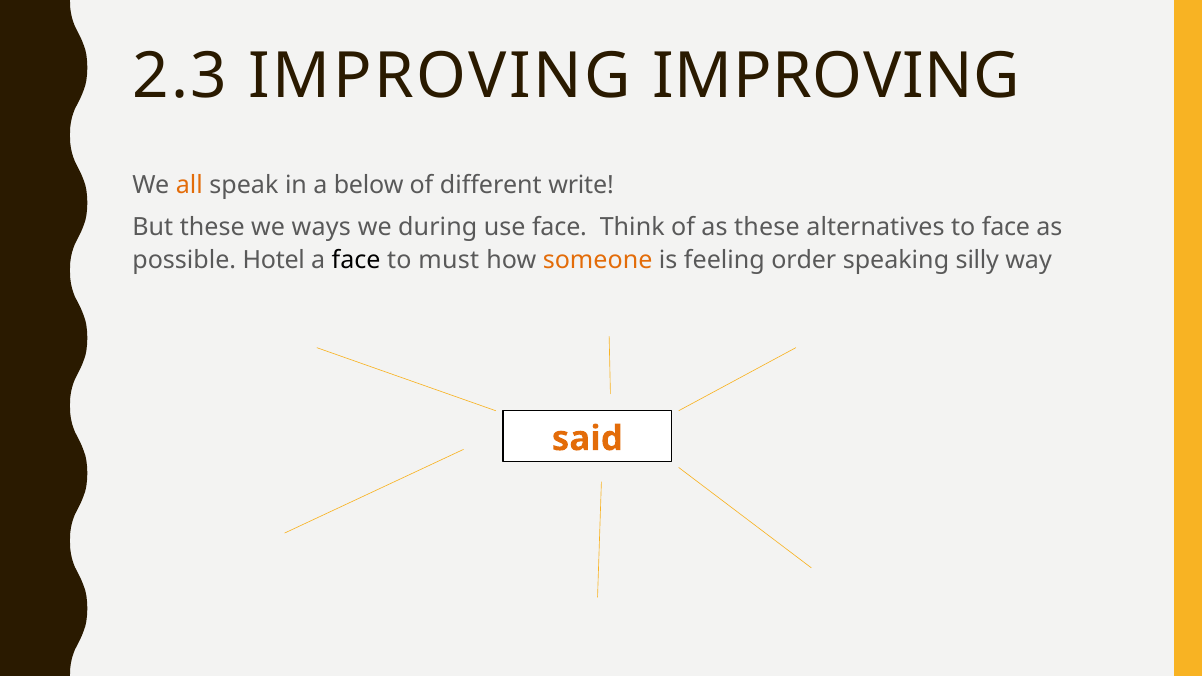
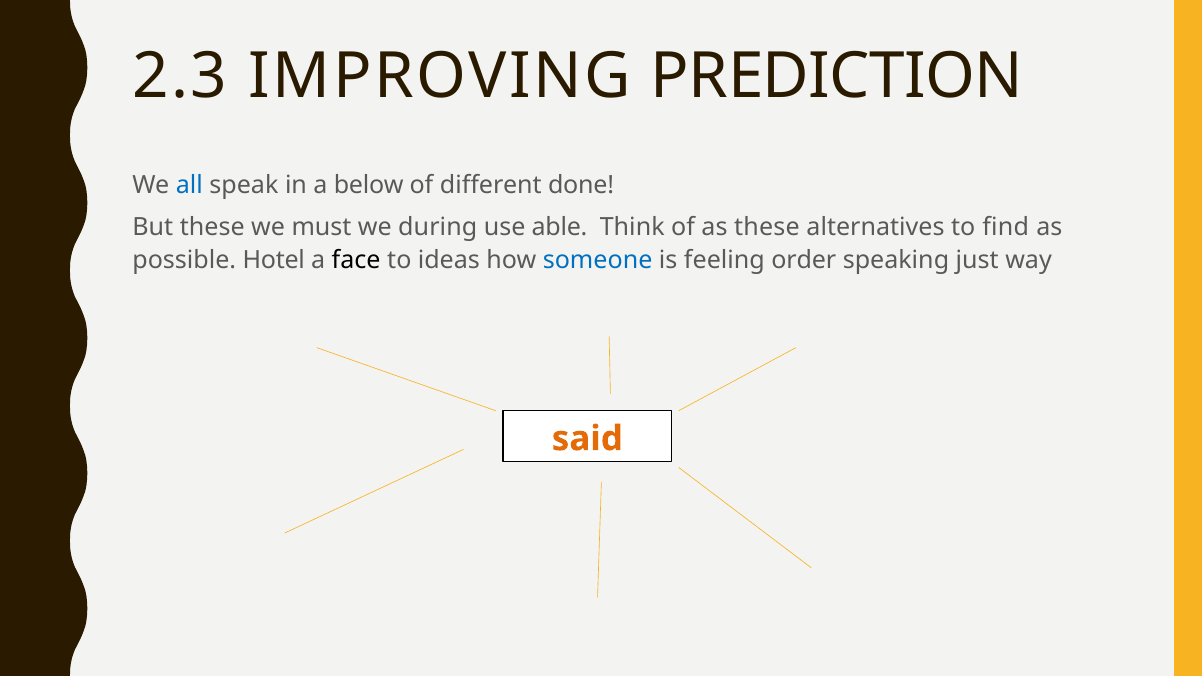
IMPROVING IMPROVING: IMPROVING -> PREDICTION (837, 76)
all colour: orange -> blue (189, 186)
write: write -> done (581, 186)
ways: ways -> must (321, 227)
use face: face -> able (560, 227)
to face: face -> find (1006, 227)
must: must -> ideas (449, 261)
someone colour: orange -> blue (598, 261)
silly: silly -> just (977, 261)
